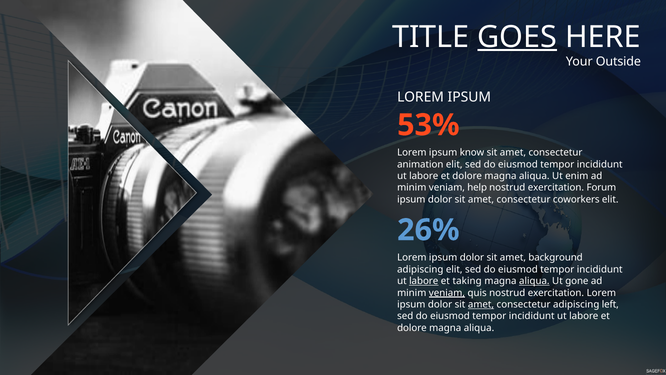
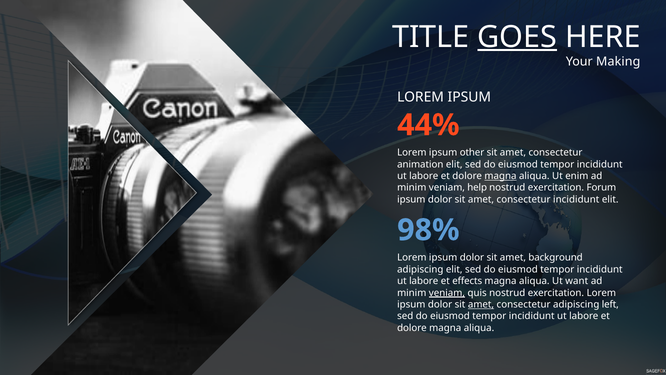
Outside: Outside -> Making (618, 62)
53%: 53% -> 44% (428, 125)
know: know -> other (472, 153)
magna underline: none -> present (500, 176)
consectetur coworkers: coworkers -> incididunt (576, 199)
26%: 26% -> 98% (428, 230)
labore underline: present -> none (424, 281)
taking: taking -> effects (467, 281)
aliqua underline: present -> none (534, 281)
gone: gone -> want (577, 281)
